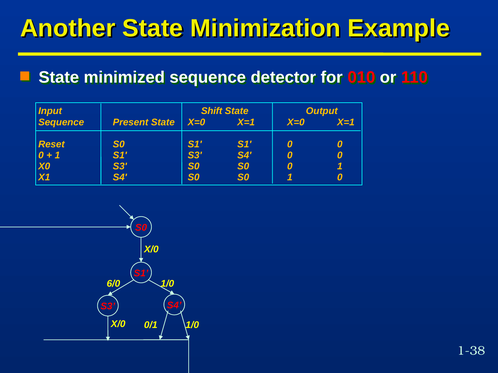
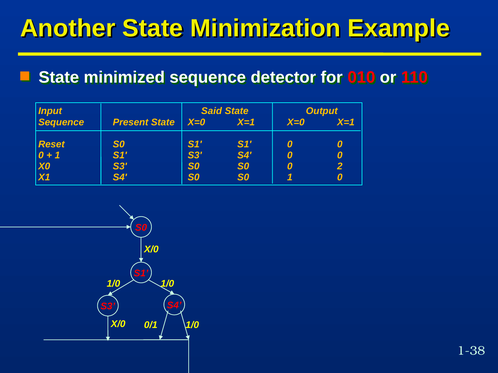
Shift: Shift -> Said (212, 111)
0 1: 1 -> 2 (340, 167)
6/0: 6/0 -> 1/0 (113, 284)
